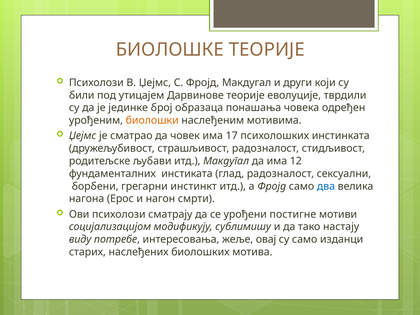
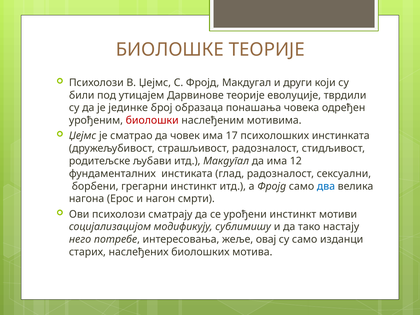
биолошки colour: orange -> red (152, 120)
урођени постигне: постигне -> инстинкт (293, 214)
виду: виду -> него (80, 239)
